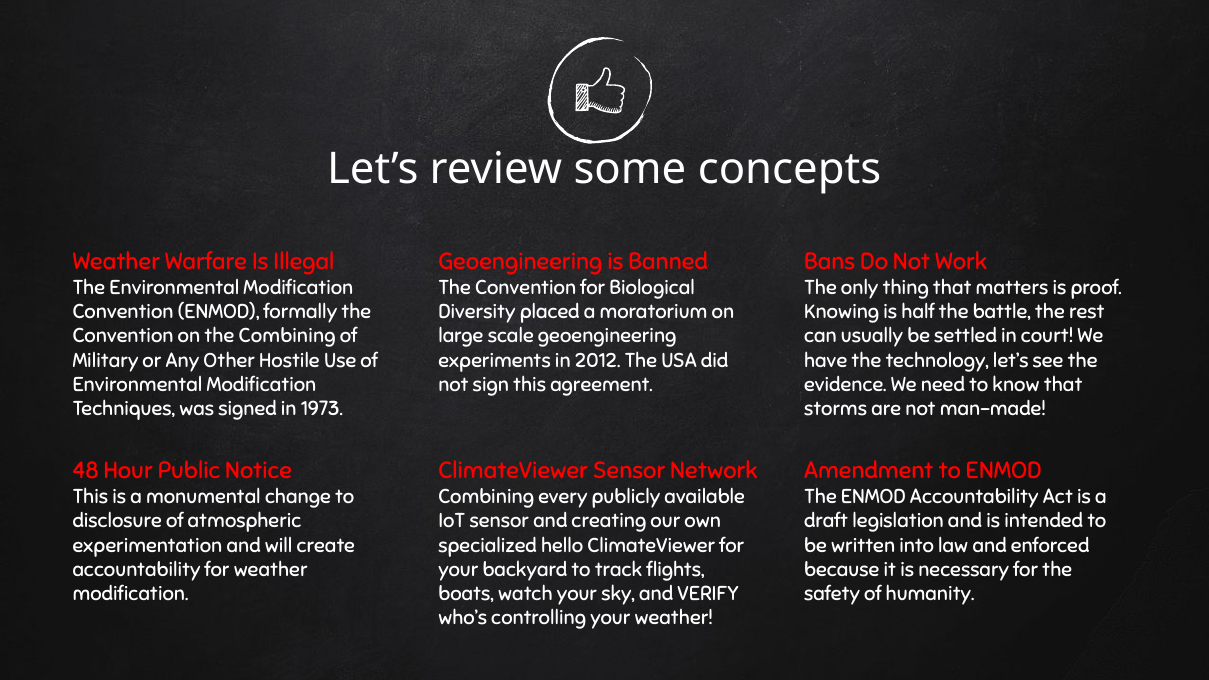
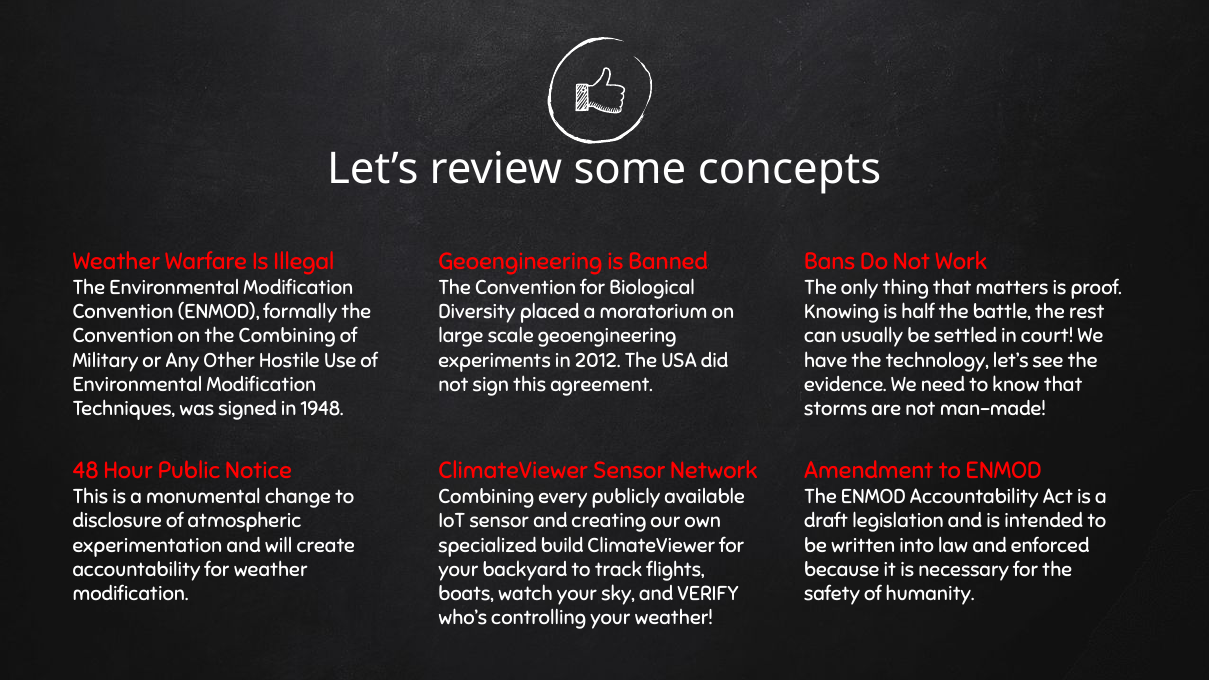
1973: 1973 -> 1948 (322, 409)
hello: hello -> build (562, 545)
